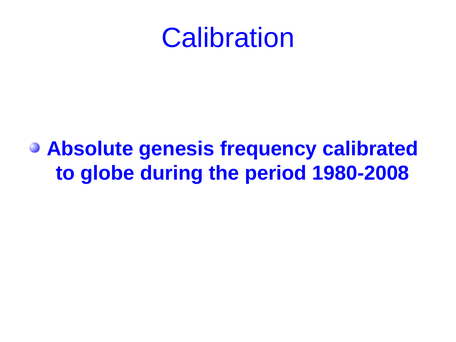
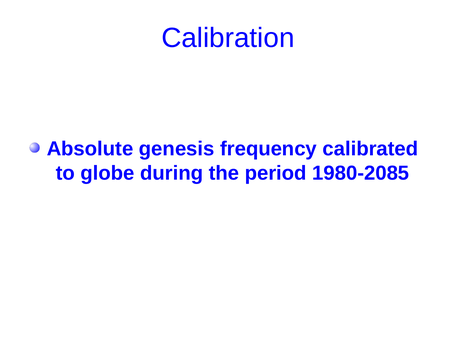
1980-2008: 1980-2008 -> 1980-2085 (361, 173)
